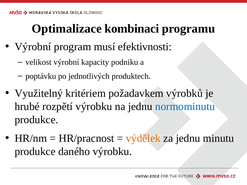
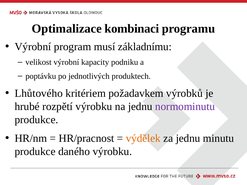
efektivnosti: efektivnosti -> základnímu (145, 47)
Využitelný: Využitelný -> Lhůtového (39, 93)
normominutu colour: blue -> purple (185, 107)
